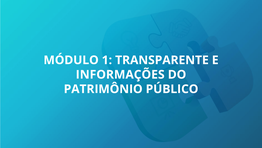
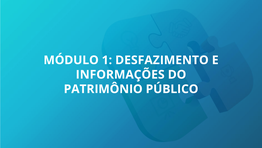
TRANSPARENTE: TRANSPARENTE -> DESFAZIMENTO (162, 60)
